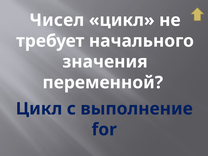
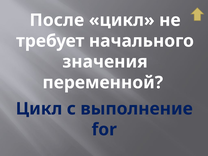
Чисел: Чисел -> После (57, 20)
